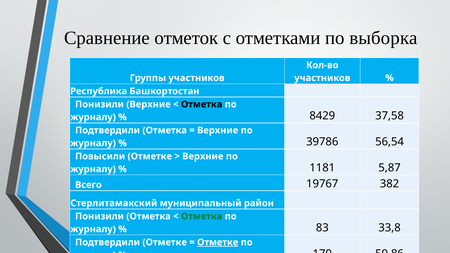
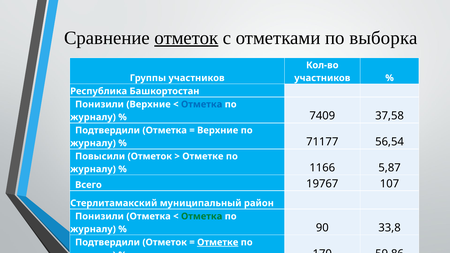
отметок underline: none -> present (186, 38)
Отметка colour: black -> blue (202, 104)
8429: 8429 -> 7409 (322, 116)
39786: 39786 -> 71177 (322, 142)
Повысили Отметке: Отметке -> Отметок (150, 156)
Верхние: Верхние -> Отметке (203, 156)
1181: 1181 -> 1166 (322, 168)
382: 382 -> 107 (390, 184)
83: 83 -> 90 (322, 228)
Подтвердили Отметке: Отметке -> Отметок (165, 242)
